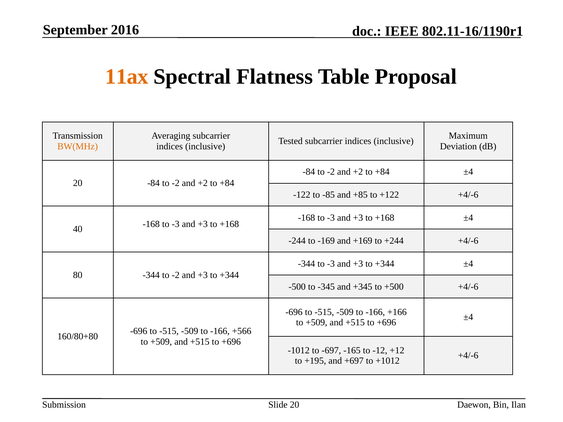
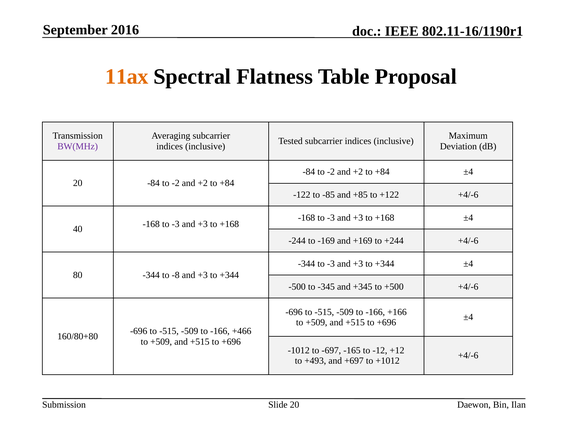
BW(MHz colour: orange -> purple (78, 146)
-344 to -2: -2 -> -8 (176, 275)
+566: +566 -> +466 (242, 331)
+195: +195 -> +493 (315, 361)
